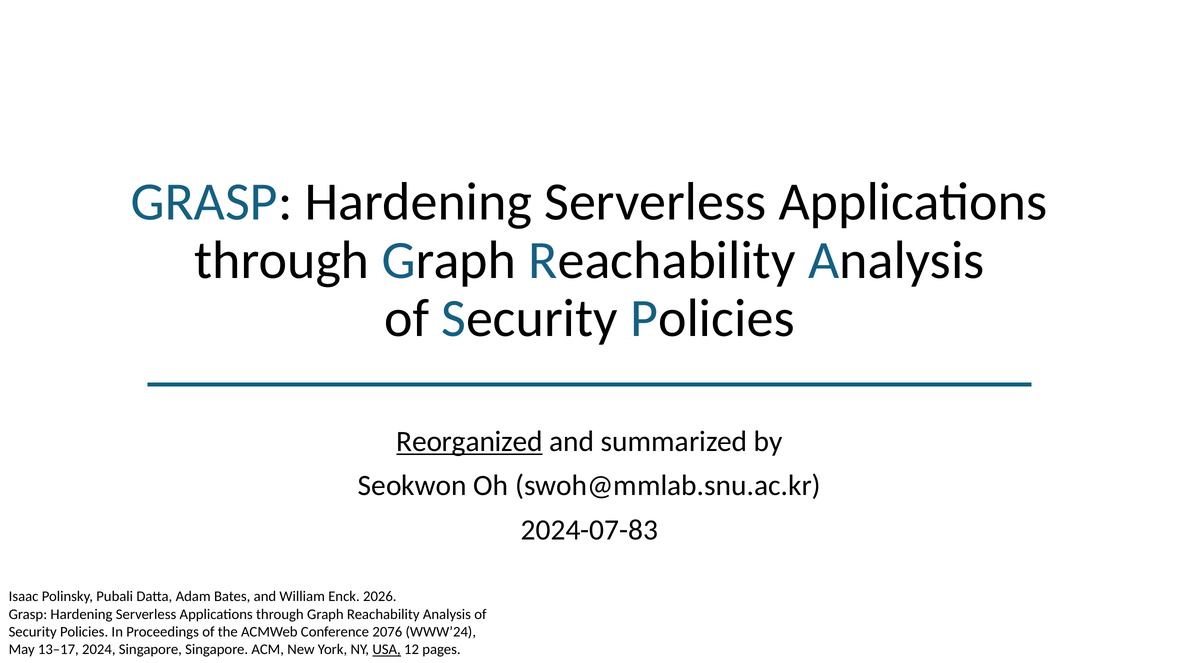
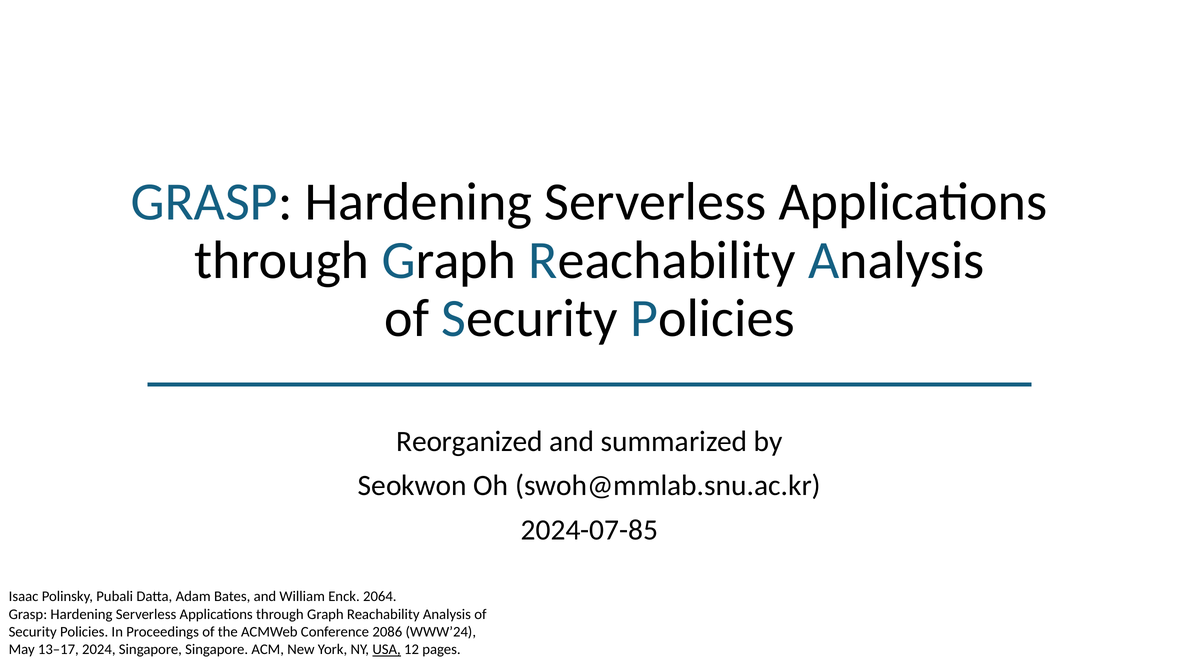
Reorganized underline: present -> none (470, 442)
2024-07-83: 2024-07-83 -> 2024-07-85 (589, 530)
2026: 2026 -> 2064 (380, 597)
2076: 2076 -> 2086 (387, 632)
